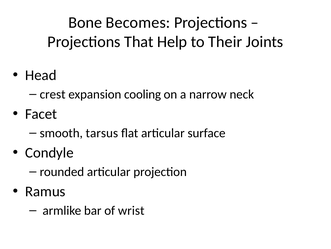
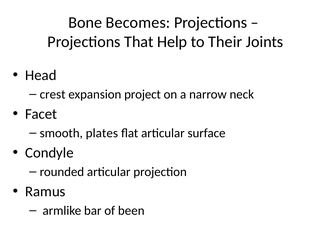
cooling: cooling -> project (143, 94)
tarsus: tarsus -> plates (102, 133)
wrist: wrist -> been (131, 210)
